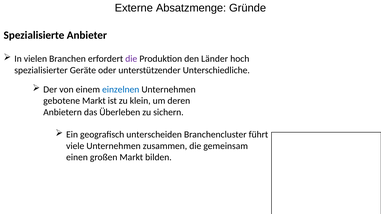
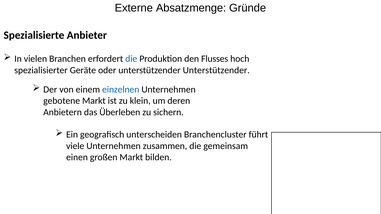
die colour: purple -> blue (131, 59)
Länder: Länder -> Flusses (215, 59)
unterstützender Unterschiedliche: Unterschiedliche -> Unterstützender (216, 70)
